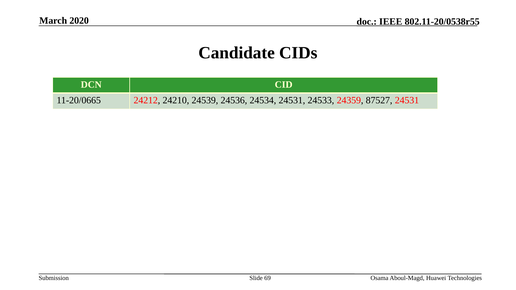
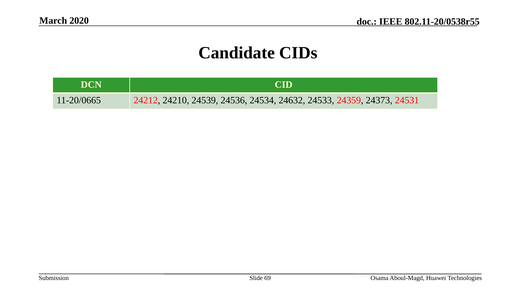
24534 24531: 24531 -> 24632 (292, 101)
87527: 87527 -> 24373 (379, 101)
